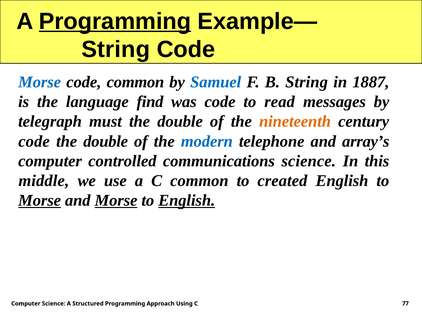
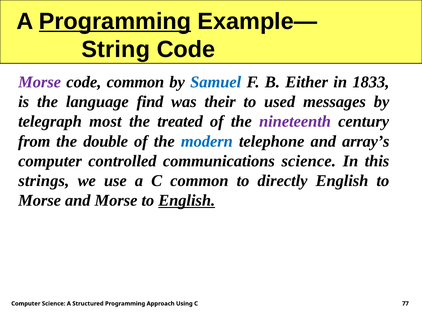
Morse colour: blue -> purple (40, 82)
B String: String -> Either (307, 82)
1887: 1887 -> 1833 (371, 82)
was code: code -> their (220, 102)
read: read -> used (280, 102)
must: must -> most (105, 121)
double: double -> treated (180, 121)
nineteenth colour: orange -> purple (295, 121)
code: code -> from (34, 141)
middle: middle -> strings (44, 180)
created: created -> directly (282, 180)
Morse underline: present -> none (40, 200)
Morse underline: present -> none (116, 200)
